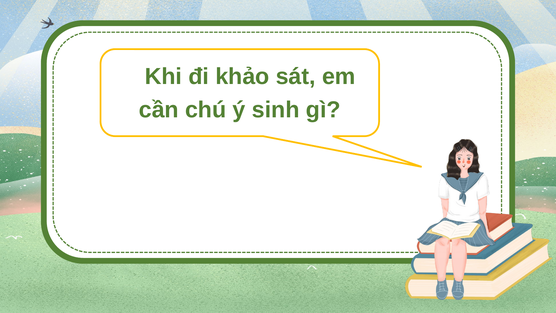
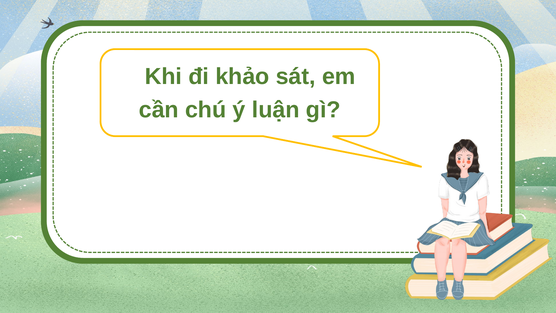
sinh: sinh -> luận (276, 110)
